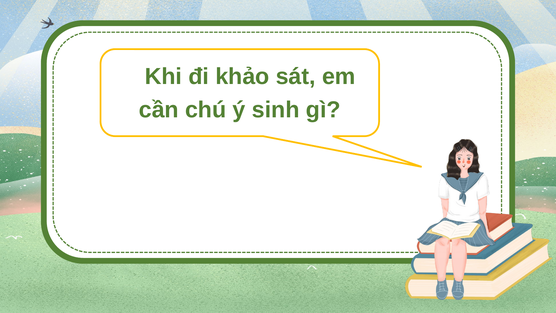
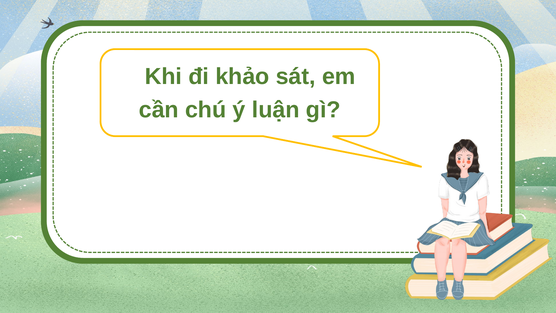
sinh: sinh -> luận (276, 110)
